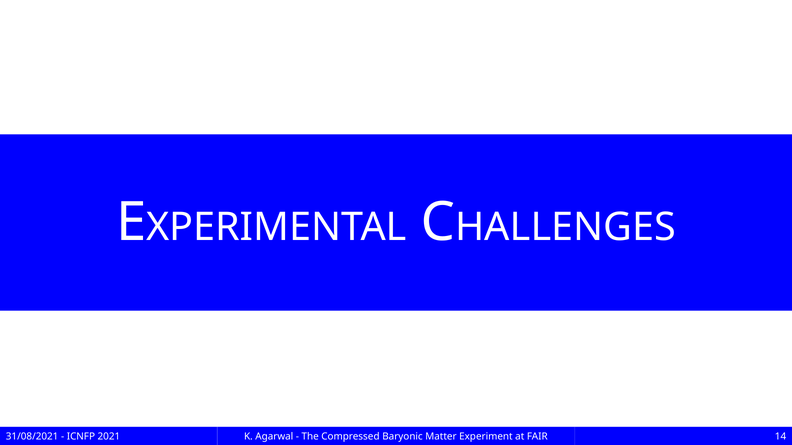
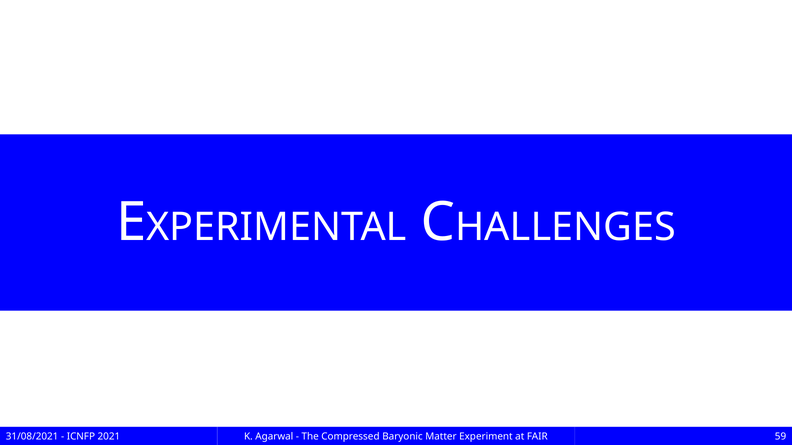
14: 14 -> 59 (781, 437)
